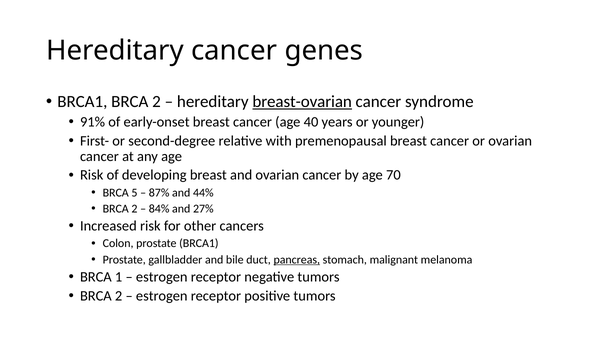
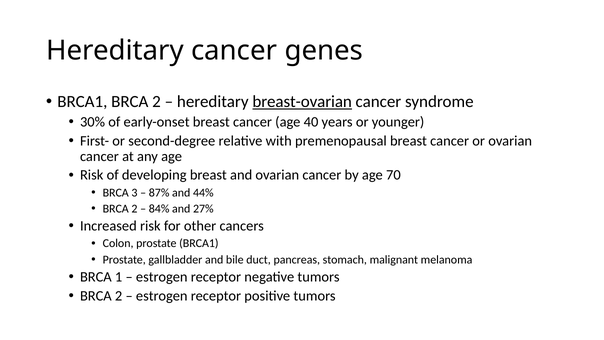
91%: 91% -> 30% (93, 122)
5: 5 -> 3 (134, 193)
pancreas underline: present -> none (297, 259)
